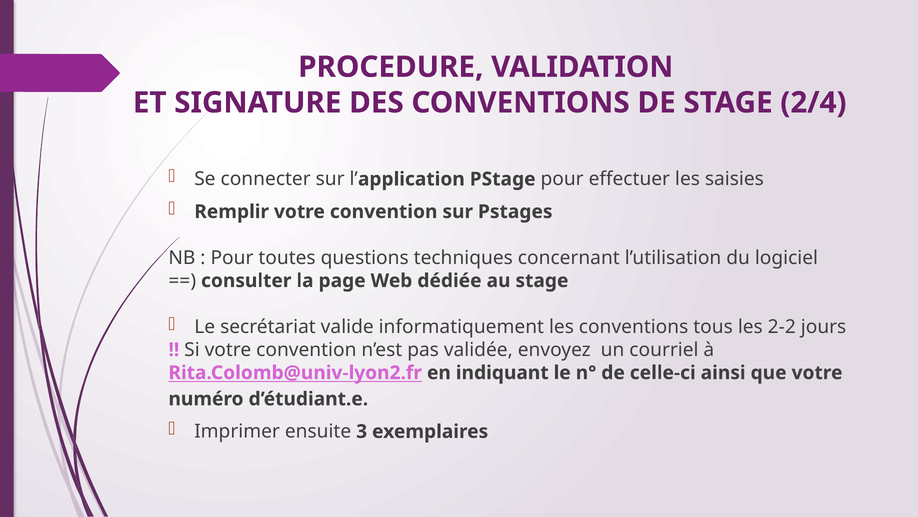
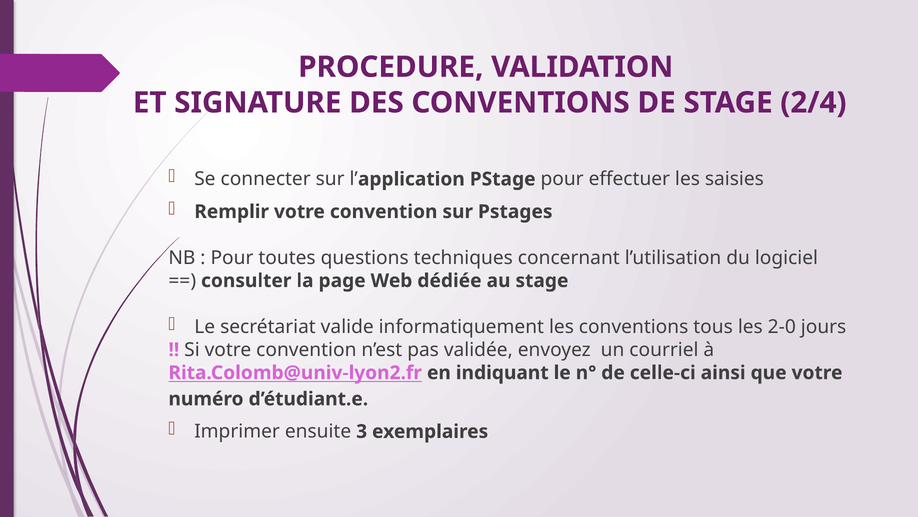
2-2: 2-2 -> 2-0 (782, 326)
